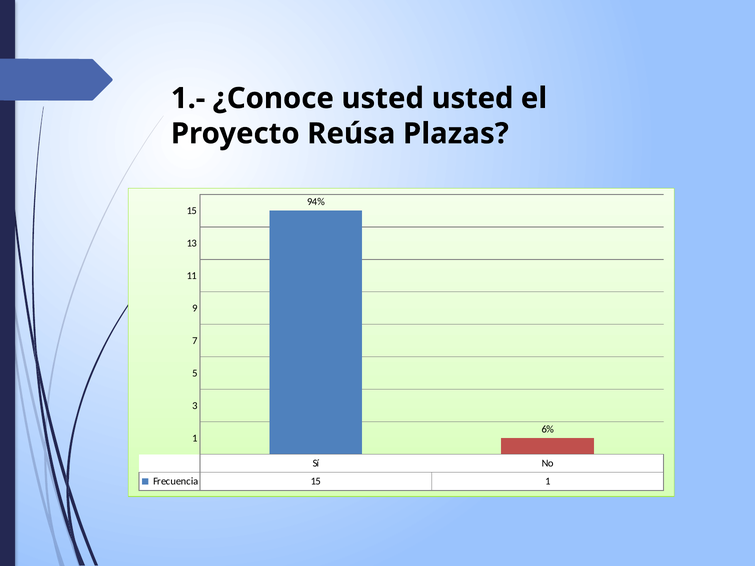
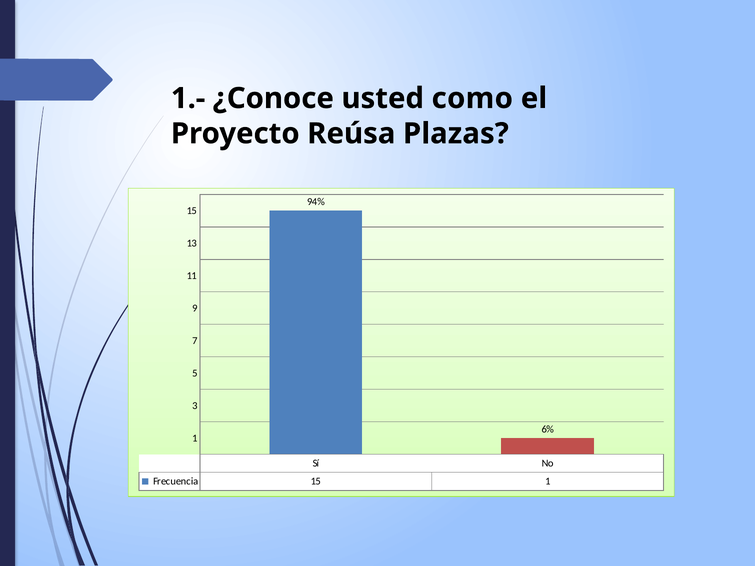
usted usted: usted -> como (472, 98)
